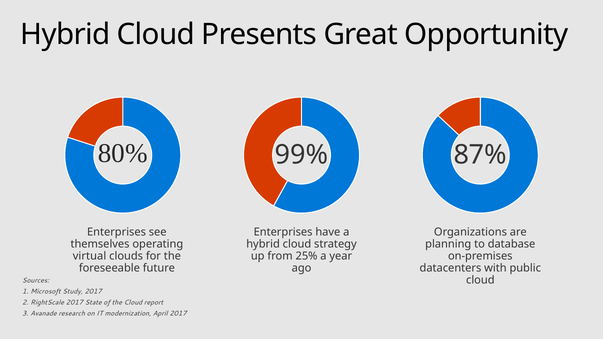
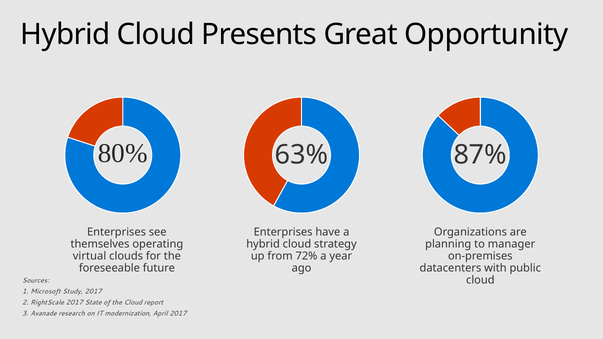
99%: 99% -> 63% (302, 155)
database: database -> manager (512, 244)
25%: 25% -> 72% (307, 256)
